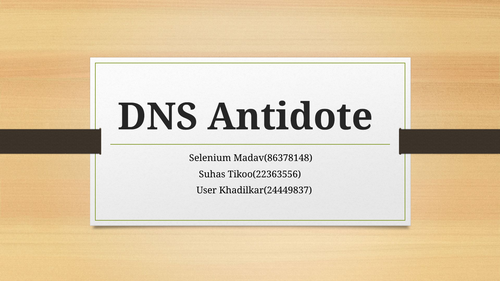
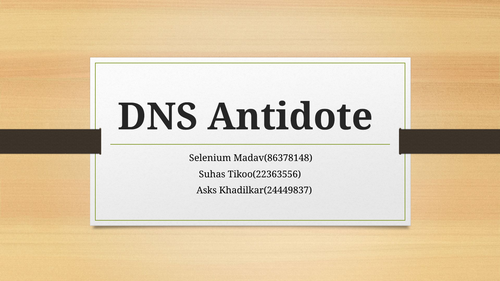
User: User -> Asks (207, 191)
